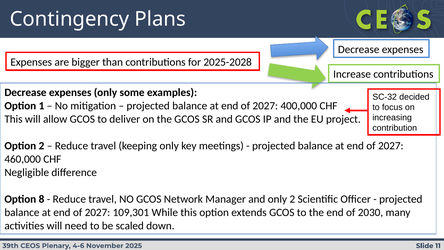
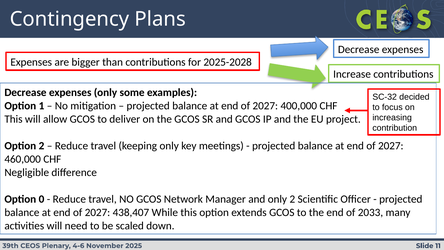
8: 8 -> 0 (42, 199)
109,301: 109,301 -> 438,407 (131, 212)
2030: 2030 -> 2033 (370, 212)
